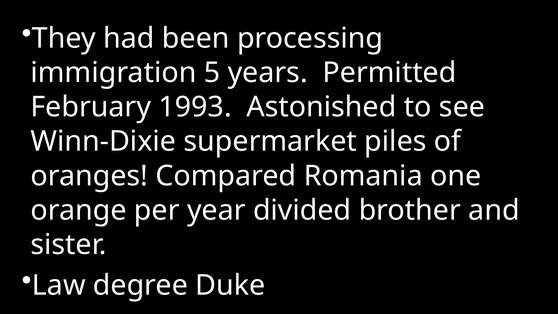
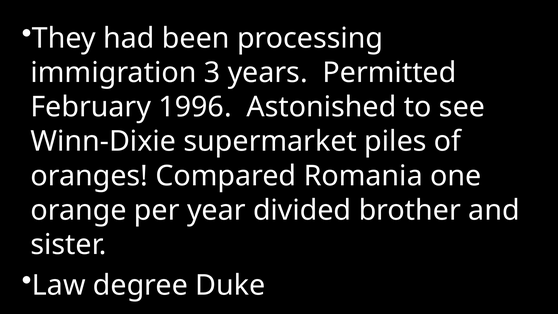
5: 5 -> 3 (212, 73)
1993: 1993 -> 1996 (195, 107)
